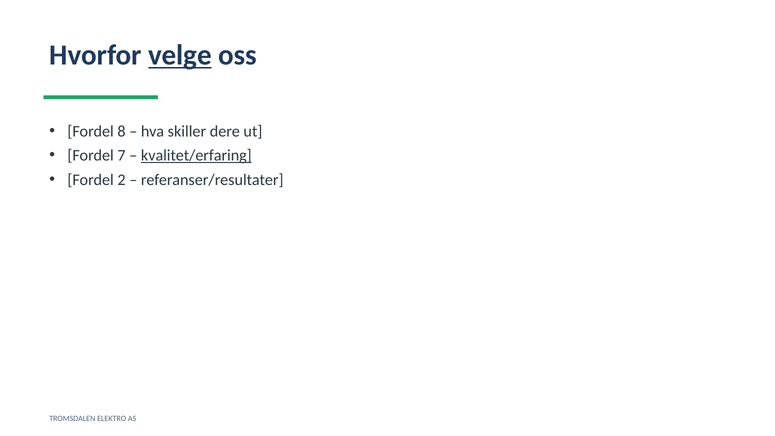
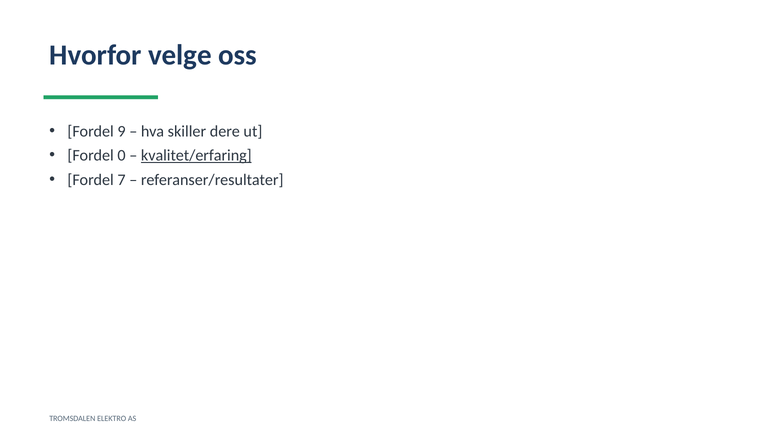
velge underline: present -> none (180, 55)
8: 8 -> 9 (122, 131)
7: 7 -> 0 (122, 155)
2: 2 -> 7 (122, 180)
